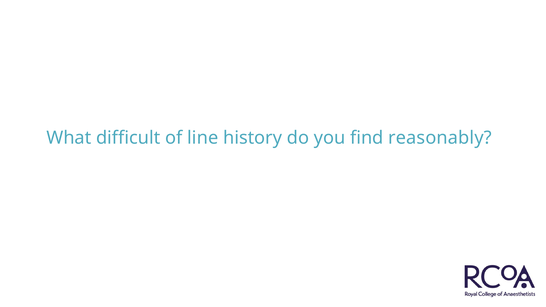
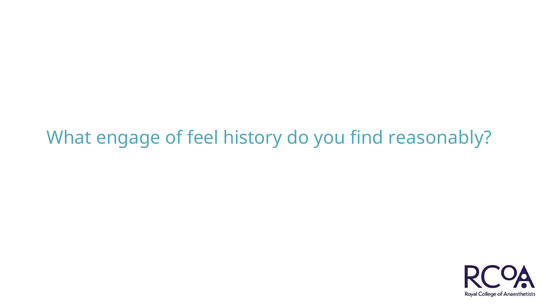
difficult: difficult -> engage (128, 138)
line: line -> feel (203, 138)
